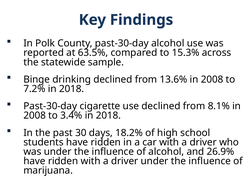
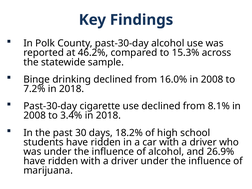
63.5%: 63.5% -> 46.2% (93, 53)
13.6%: 13.6% -> 16.0% (173, 79)
